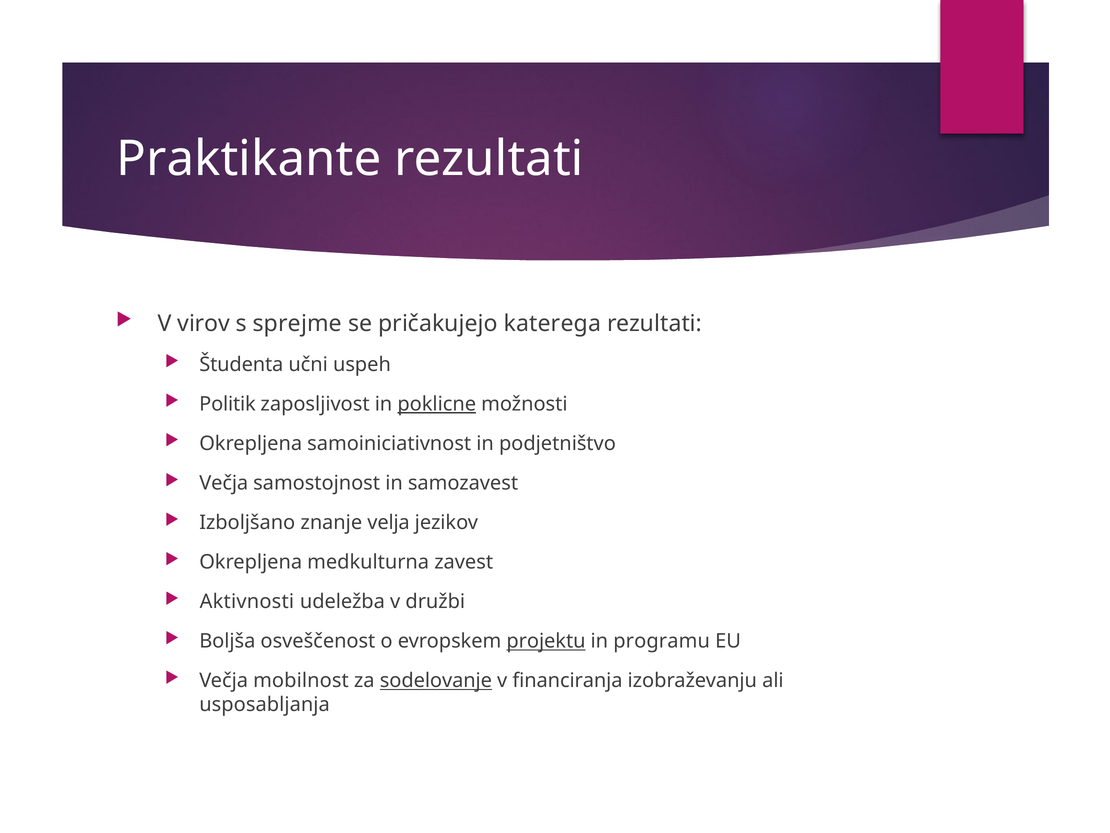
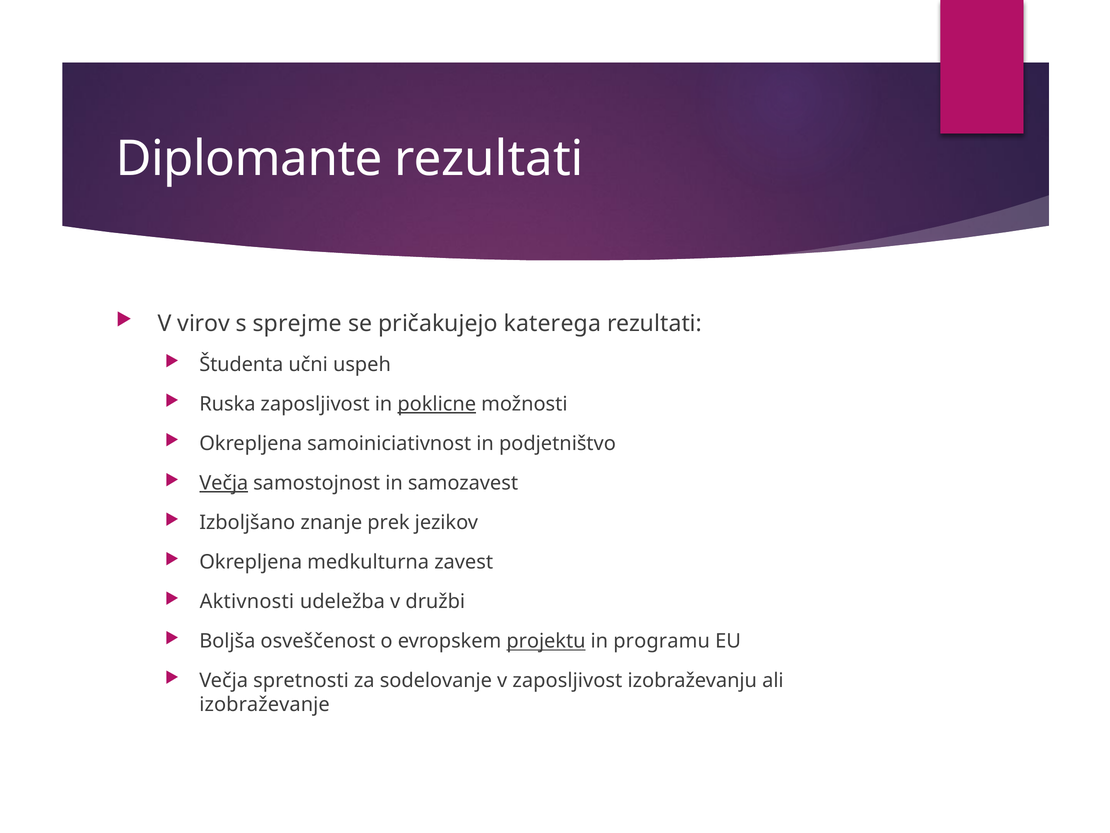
Praktikante: Praktikante -> Diplomante (249, 159)
Politik: Politik -> Ruska (227, 404)
Večja underline: none -> present (224, 483)
velja: velja -> prek (389, 522)
mobilnost: mobilnost -> spretnosti (301, 680)
sodelovanje underline: present -> none (436, 680)
v financiranja: financiranja -> zaposljivost (567, 680)
usposabljanja: usposabljanja -> izobraževanje (265, 704)
